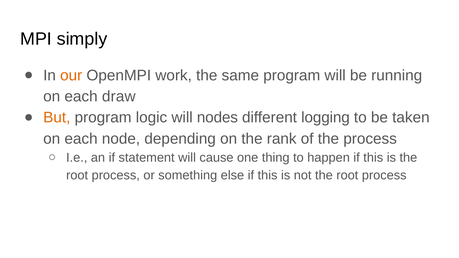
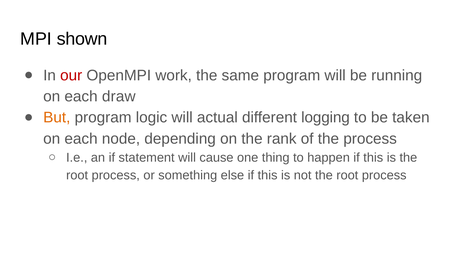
simply: simply -> shown (82, 39)
our colour: orange -> red (71, 75)
nodes: nodes -> actual (217, 118)
